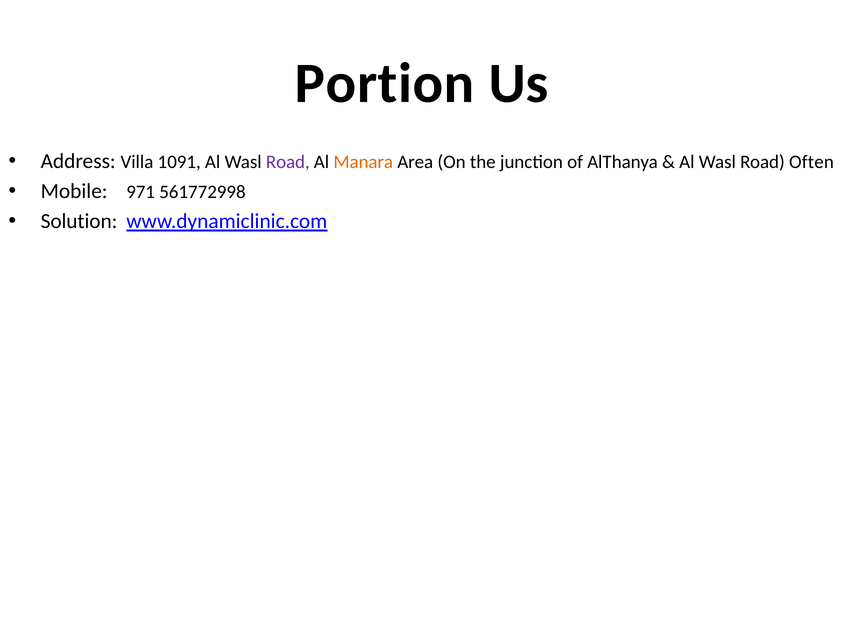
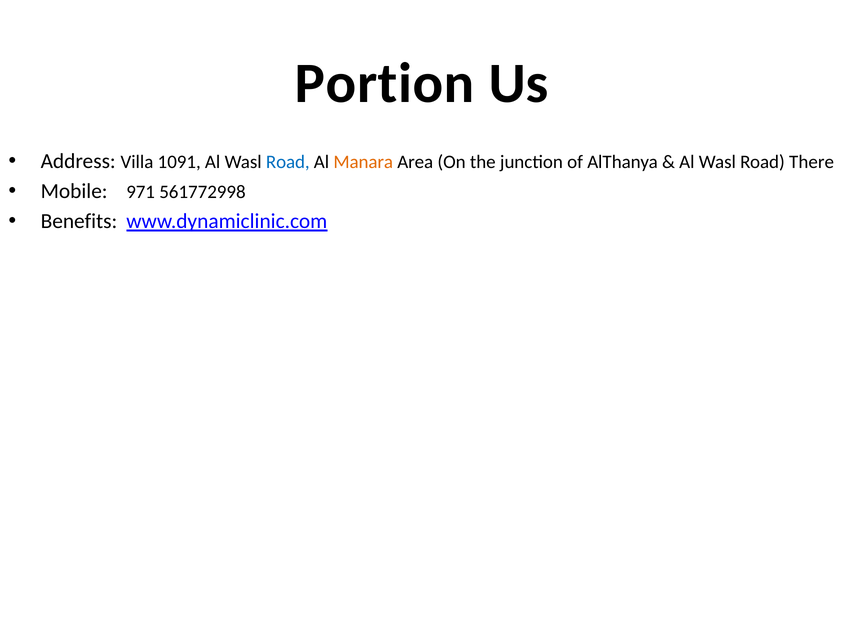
Road colour: purple -> blue (288, 162)
Often: Often -> There (812, 162)
Solution: Solution -> Benefits (79, 221)
